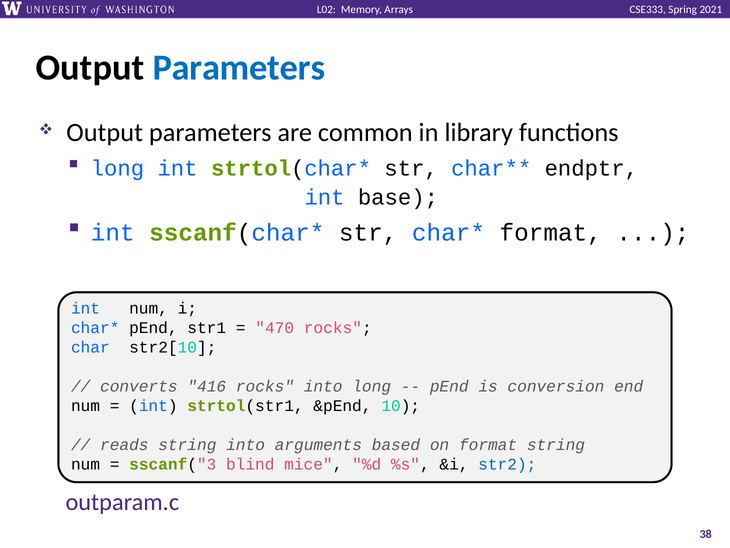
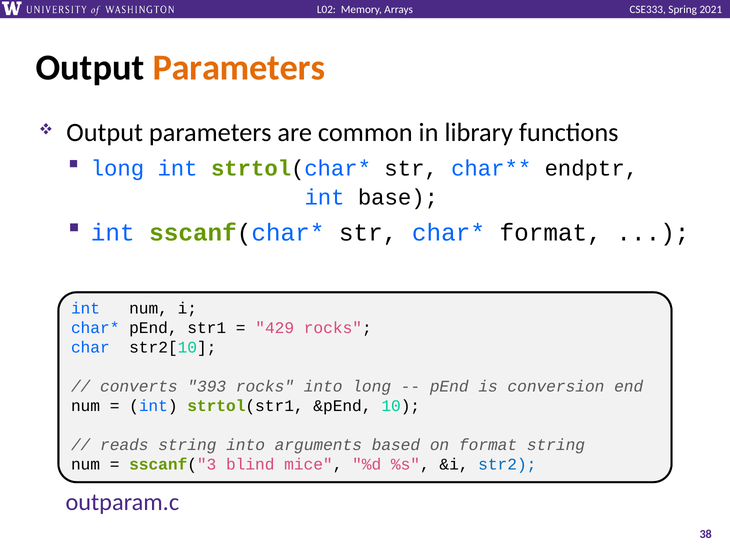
Parameters colour: blue -> orange (239, 68)
470: 470 -> 429 (275, 328)
416: 416 -> 393 (207, 386)
